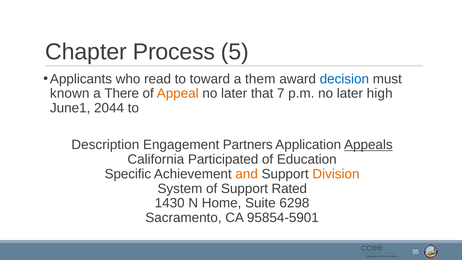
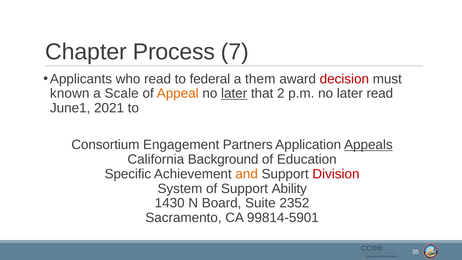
5: 5 -> 7 (235, 52)
toward: toward -> federal (210, 79)
decision colour: blue -> red (344, 79)
There: There -> Scale (122, 93)
later underline: none -> present (234, 93)
7: 7 -> 2 (281, 93)
later high: high -> read (380, 93)
2044: 2044 -> 2021 (109, 108)
Description: Description -> Consortium (105, 145)
Participated: Participated -> Background (223, 159)
Division colour: orange -> red (336, 174)
Rated: Rated -> Ability (289, 188)
Home: Home -> Board (222, 203)
6298: 6298 -> 2352 (294, 203)
95854-5901: 95854-5901 -> 99814-5901 (283, 218)
